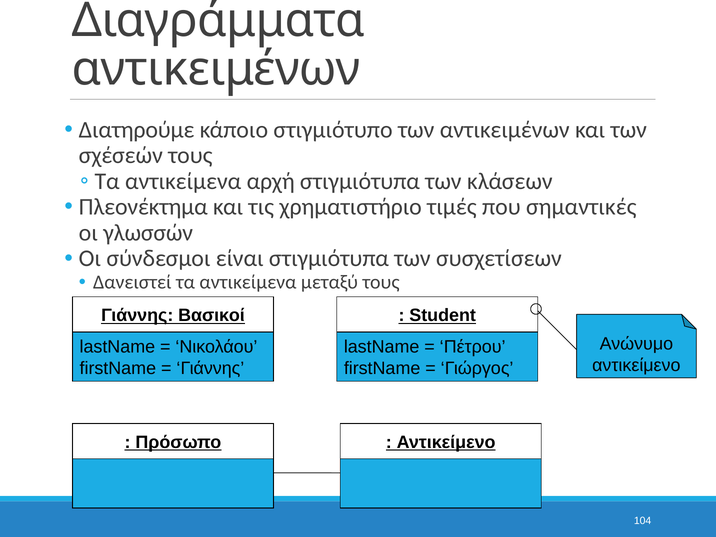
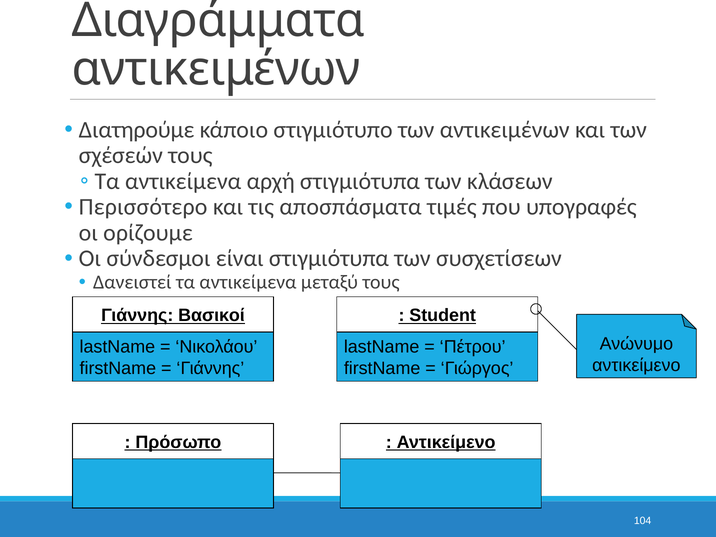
Πλεονέκτημα: Πλεονέκτημα -> Περισσότερο (143, 207)
χρηματιστήριο: χρηματιστήριο -> αποσπάσματα (351, 207)
σημαντικές: σημαντικές -> υπογραφές (581, 207)
γλωσσών: γλωσσών -> ορίζουμε (148, 233)
